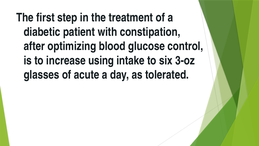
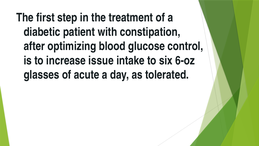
using: using -> issue (101, 60)
3-oz: 3-oz -> 6-oz (185, 60)
